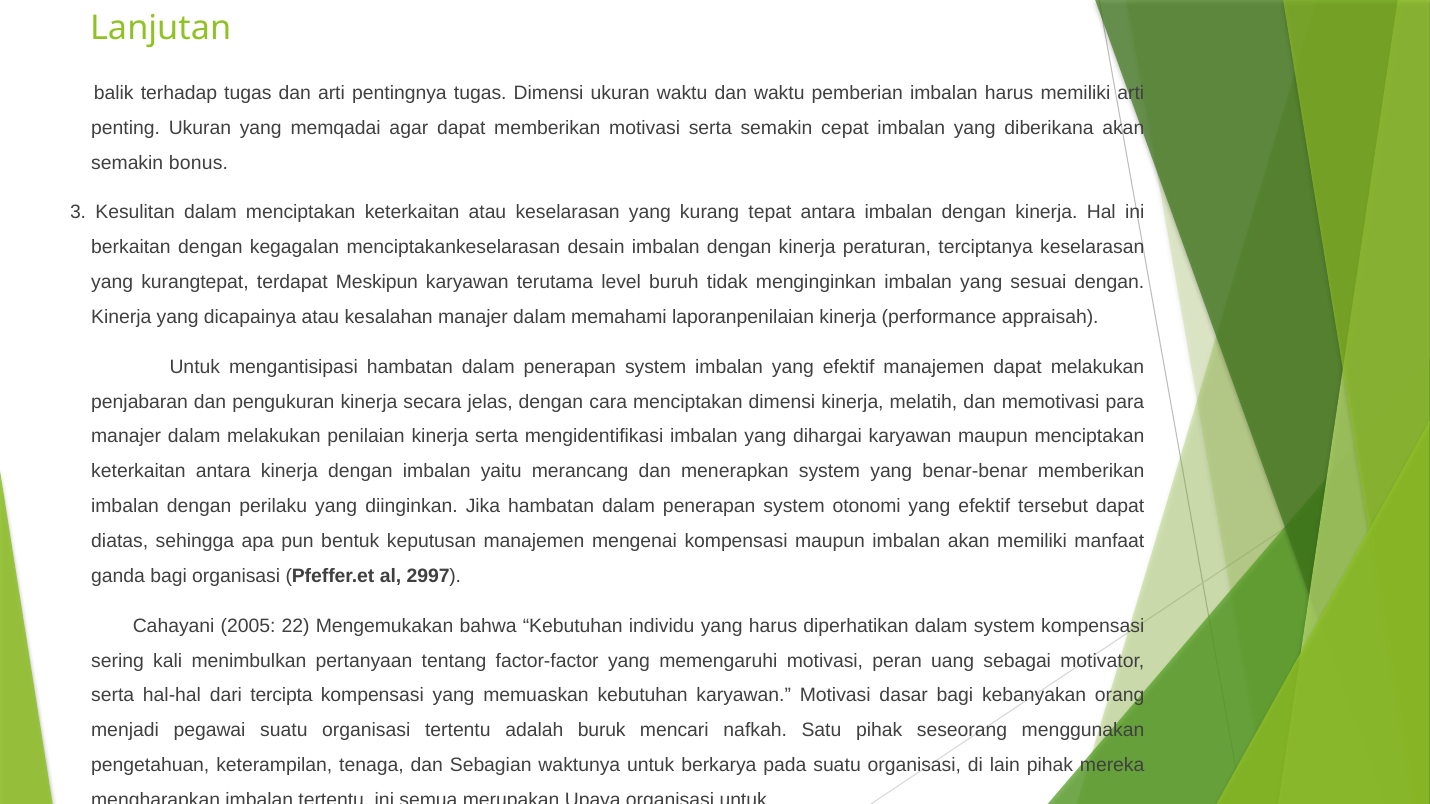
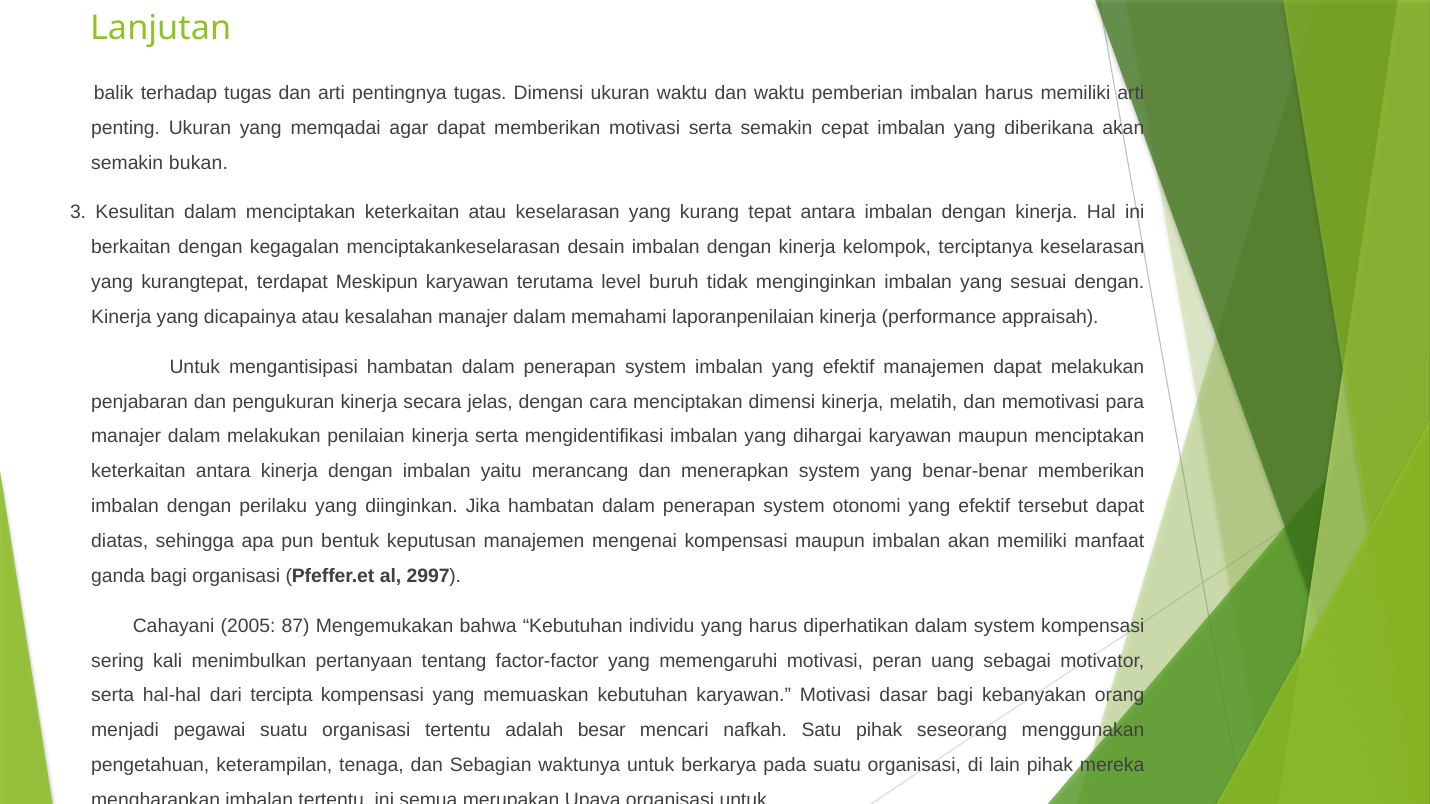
bonus: bonus -> bukan (198, 163)
peraturan: peraturan -> kelompok (887, 247)
22: 22 -> 87 (296, 626)
buruk: buruk -> besar (602, 731)
